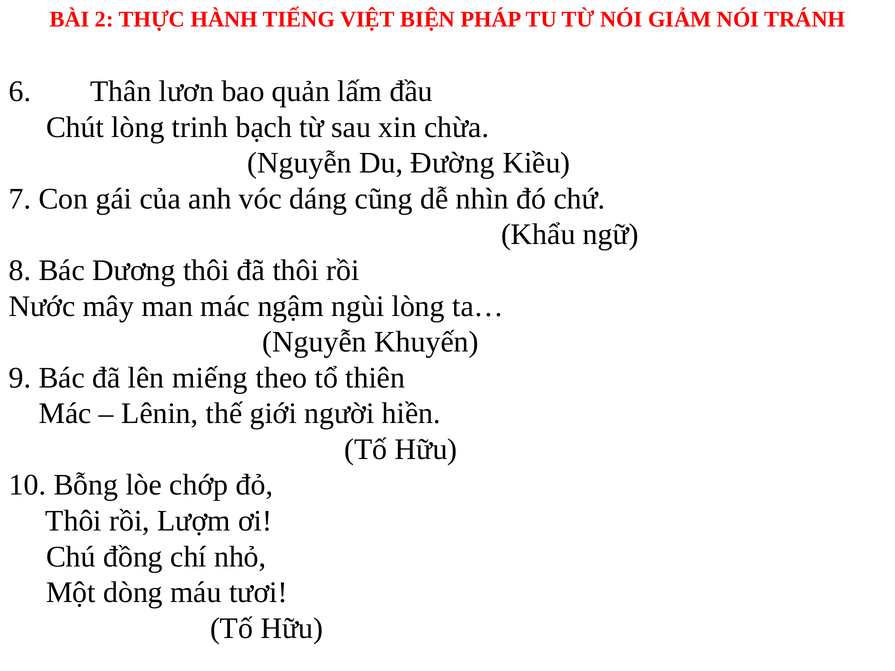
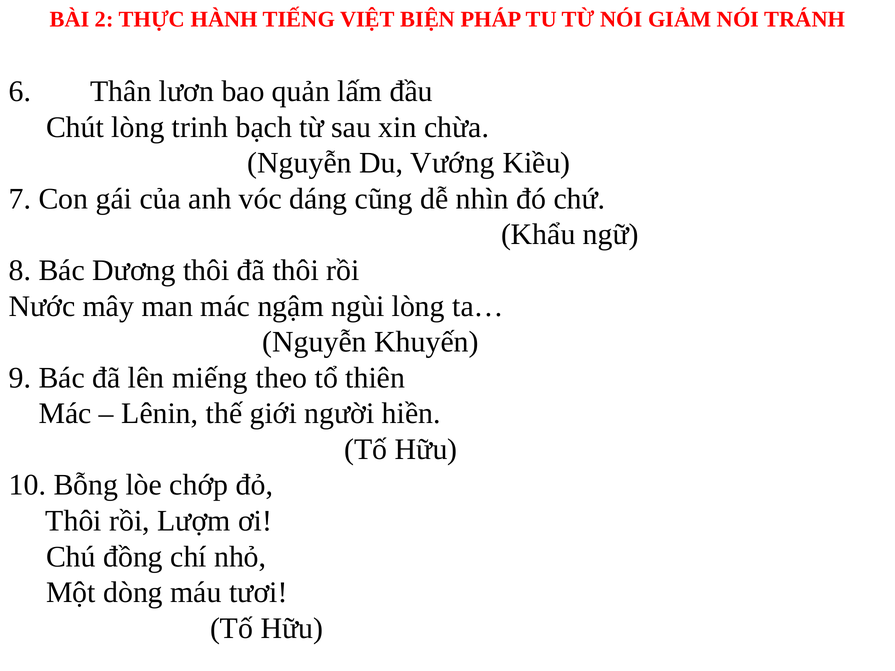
Đường: Đường -> Vướng (452, 163)
